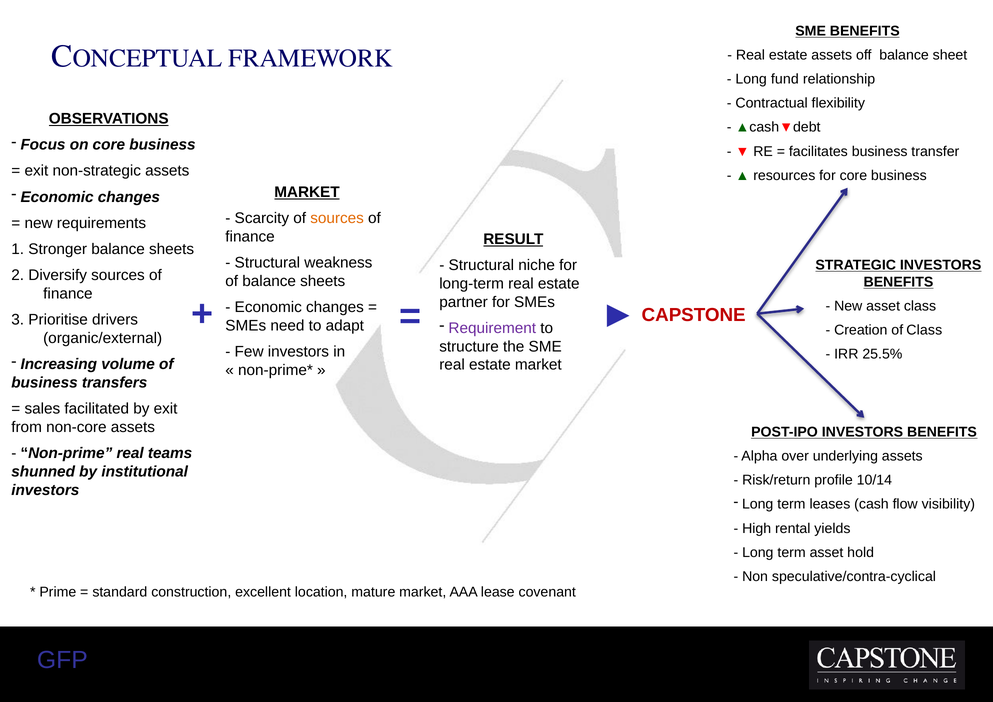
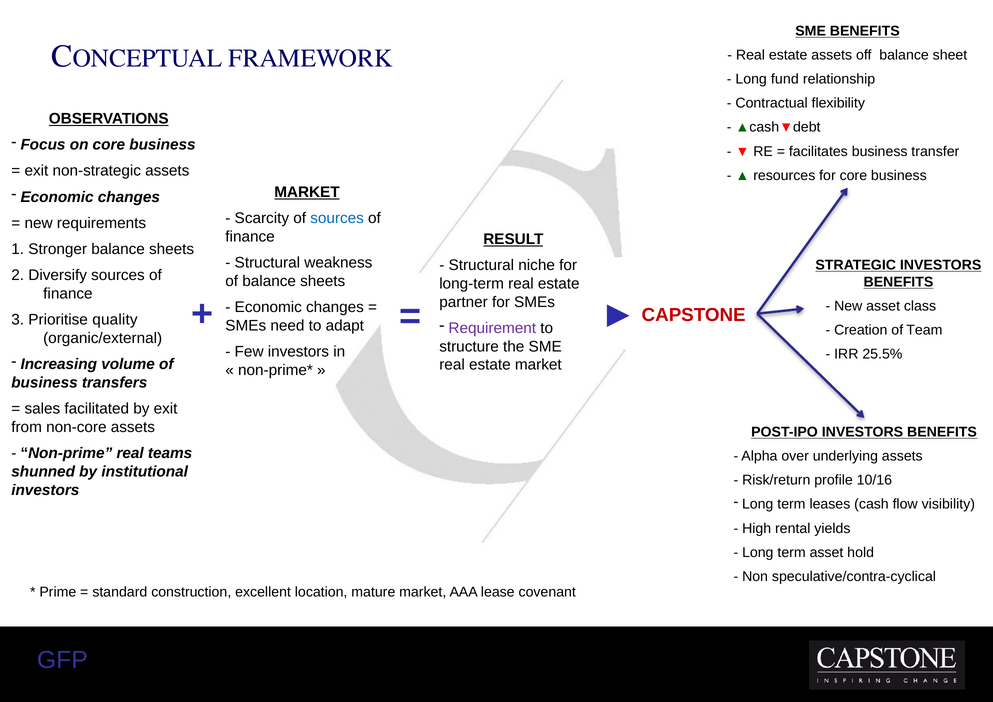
sources colour: orange -> blue (337, 218)
drivers: drivers -> quality (115, 320)
of Class: Class -> Team (924, 330)
10/14: 10/14 -> 10/16 (874, 480)
